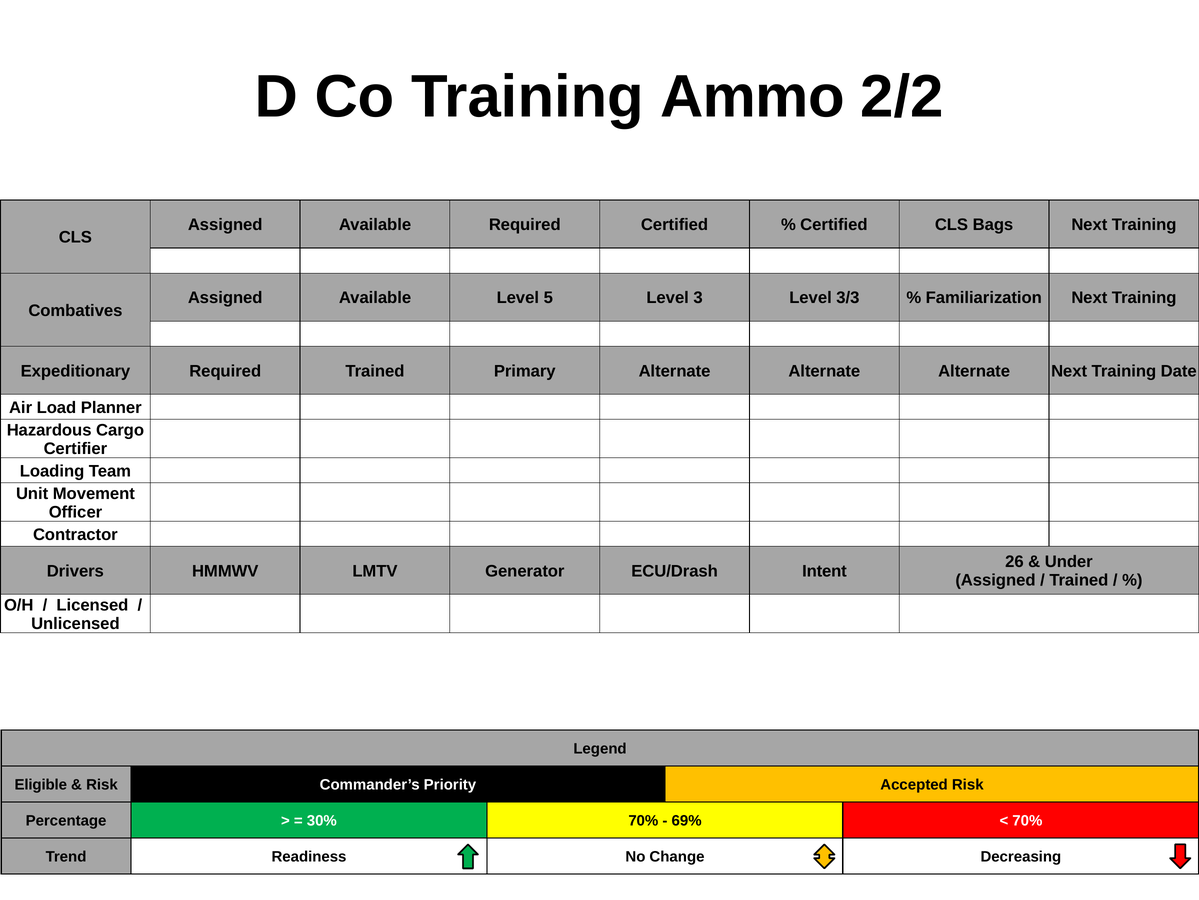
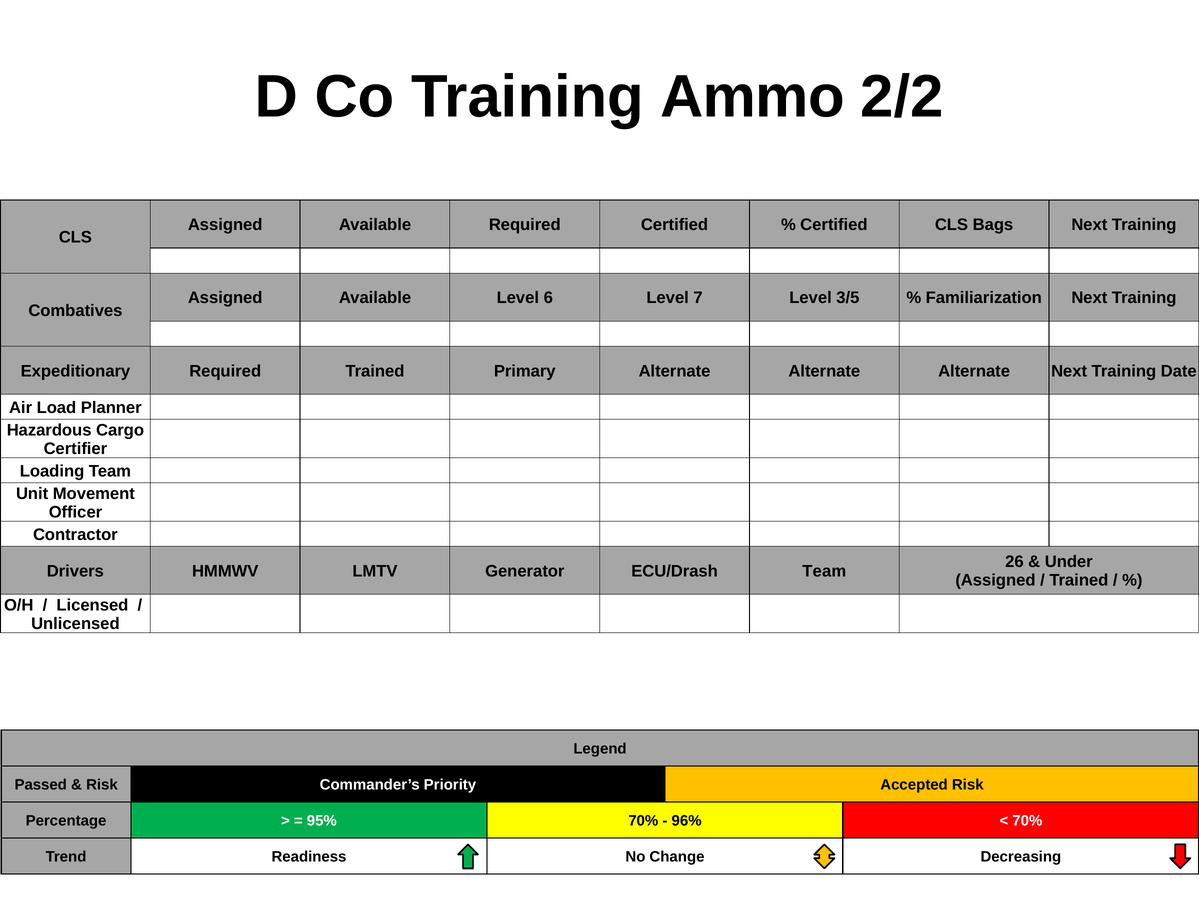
5: 5 -> 6 (548, 298)
3: 3 -> 7 (698, 298)
3/3: 3/3 -> 3/5 (848, 298)
ECU/Drash Intent: Intent -> Team (824, 571)
Eligible: Eligible -> Passed (41, 784)
30%: 30% -> 95% (322, 820)
69%: 69% -> 96% (687, 820)
